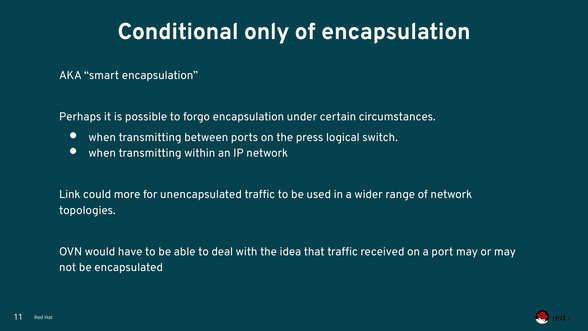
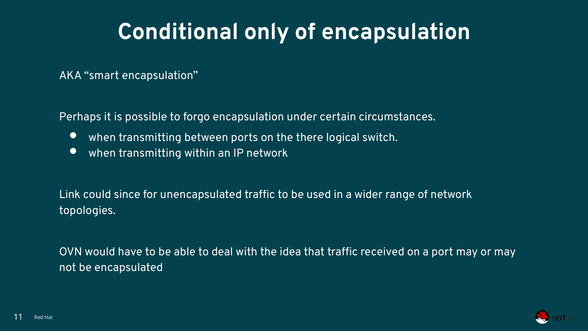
press: press -> there (310, 137)
more: more -> since (127, 194)
